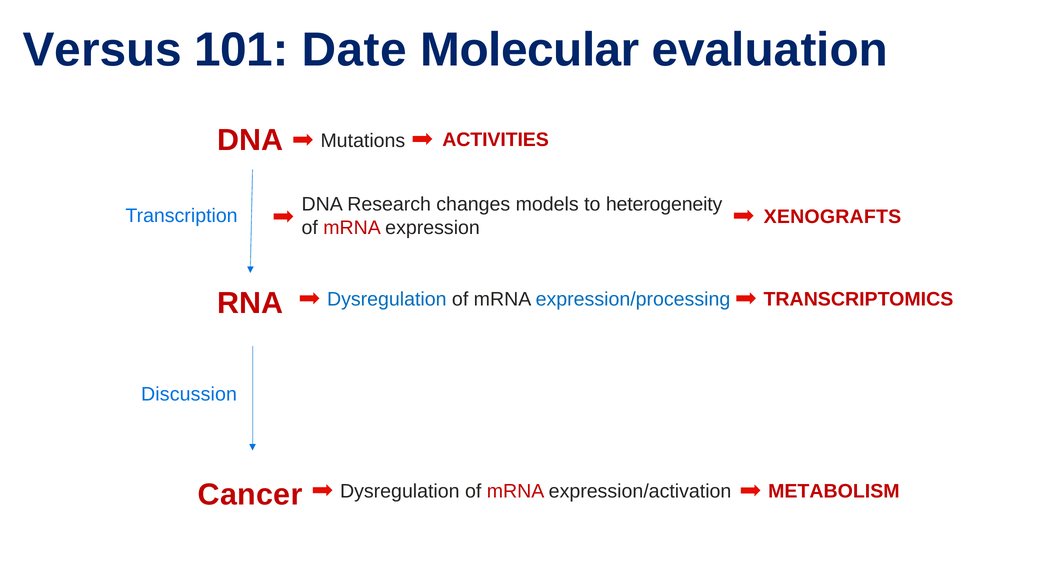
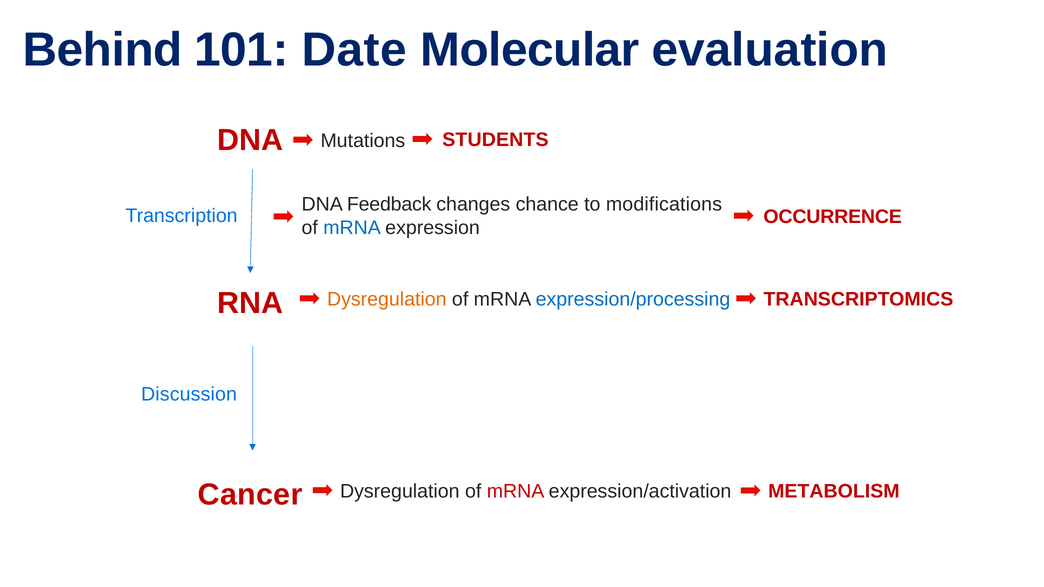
Versus: Versus -> Behind (103, 50)
ACTIVITIES: ACTIVITIES -> STUDENTS (495, 140)
Research: Research -> Feedback (389, 205)
models: models -> chance (547, 205)
heterogeneity: heterogeneity -> modifications (664, 205)
XENOGRAFTS: XENOGRAFTS -> OCCURRENCE (833, 217)
mRNA colour: red -> blue (352, 228)
Dysregulation colour: blue -> orange (387, 300)
